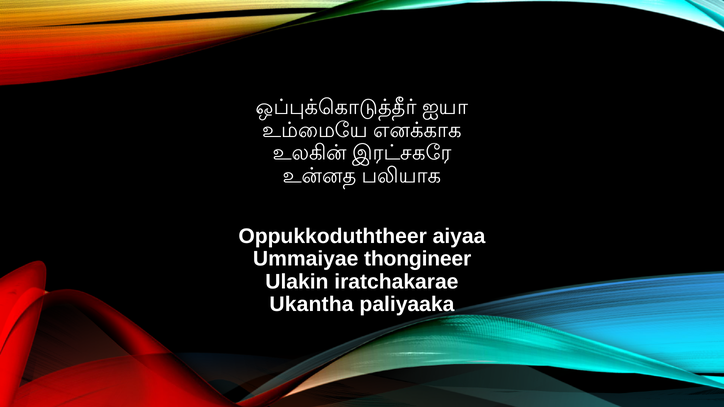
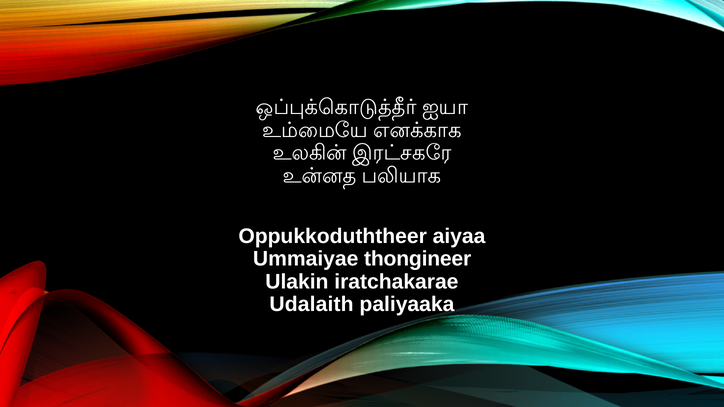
Ukantha: Ukantha -> Udalaith (311, 305)
